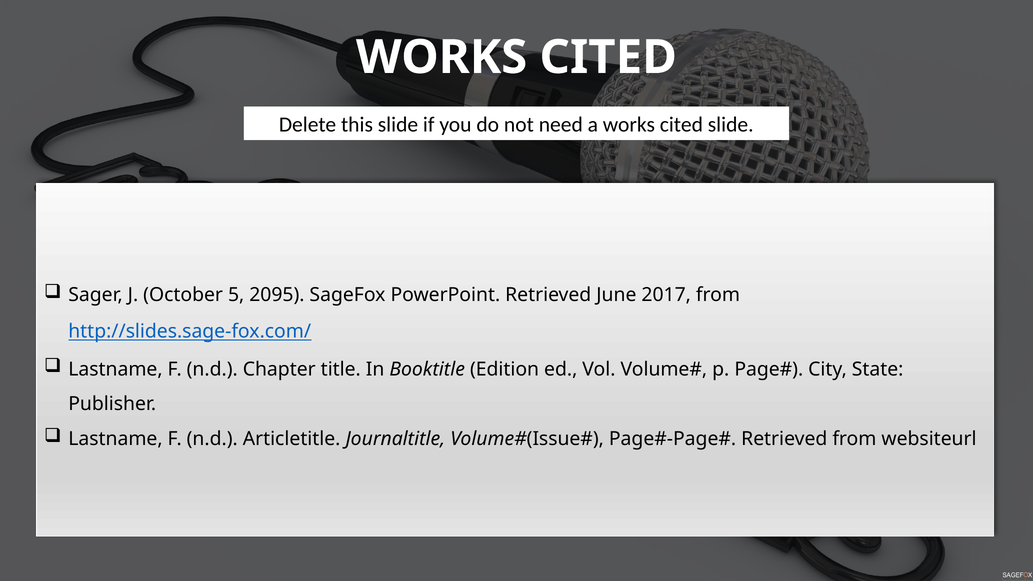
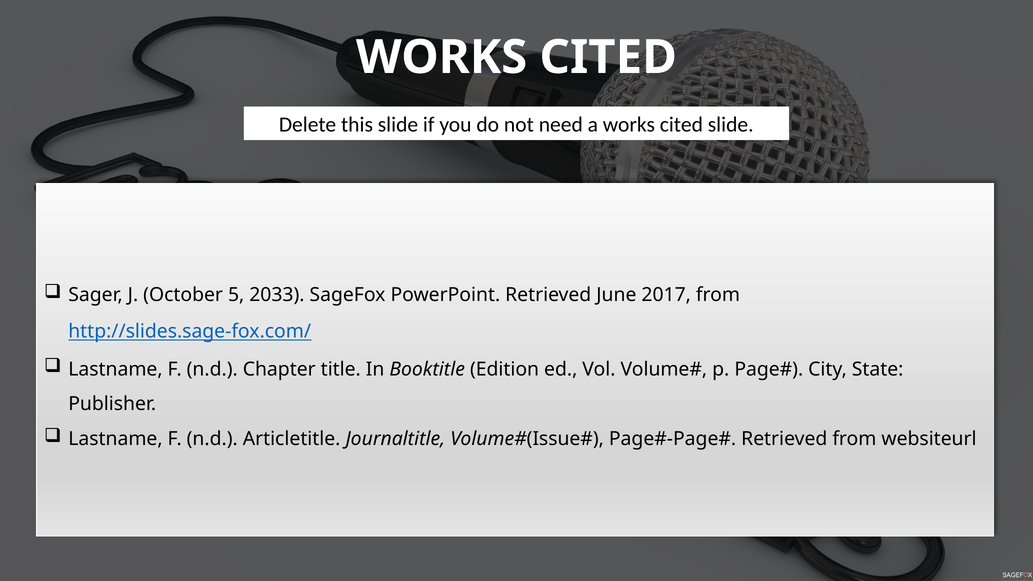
2095: 2095 -> 2033 (277, 295)
